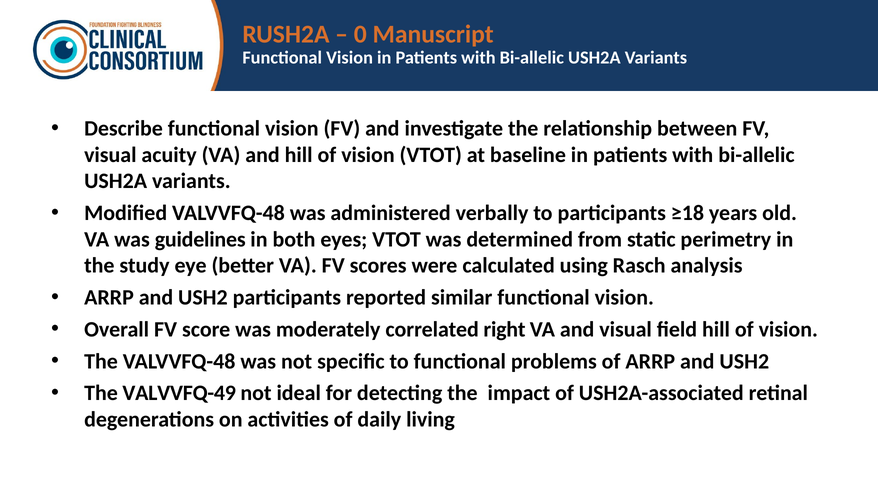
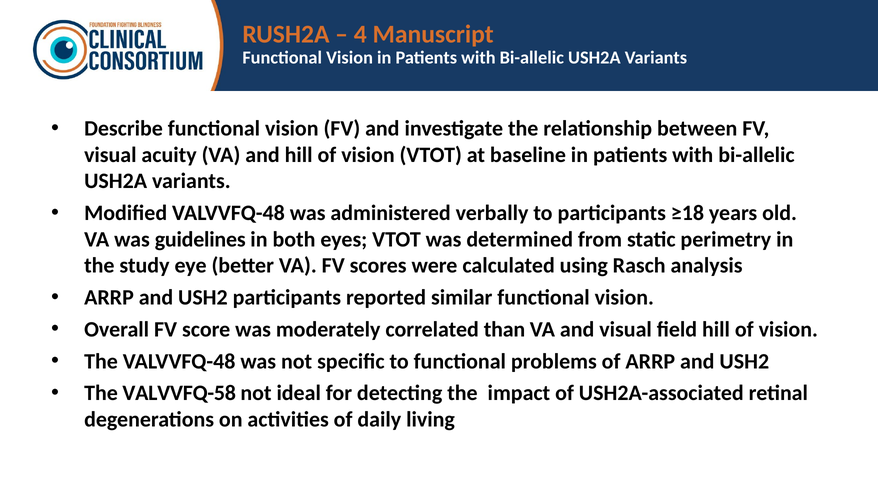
0: 0 -> 4 (360, 34)
right: right -> than (504, 329)
VALVVFQ-49: VALVVFQ-49 -> VALVVFQ-58 (179, 393)
